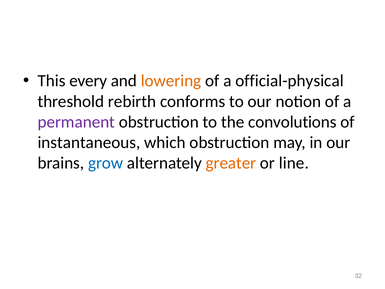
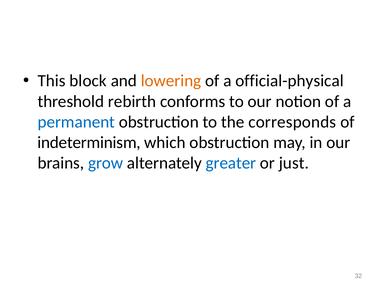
every: every -> block (88, 81)
permanent colour: purple -> blue (76, 122)
convolutions: convolutions -> corresponds (292, 122)
instantaneous: instantaneous -> indeterminism (89, 142)
greater colour: orange -> blue (231, 163)
line: line -> just (294, 163)
